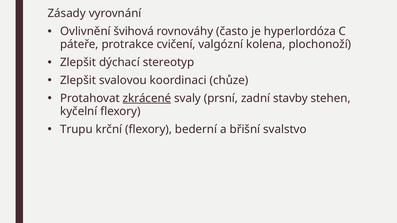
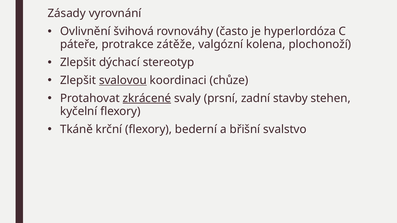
cvičení: cvičení -> zátěže (176, 44)
svalovou underline: none -> present (123, 80)
Trupu: Trupu -> Tkáně (76, 129)
